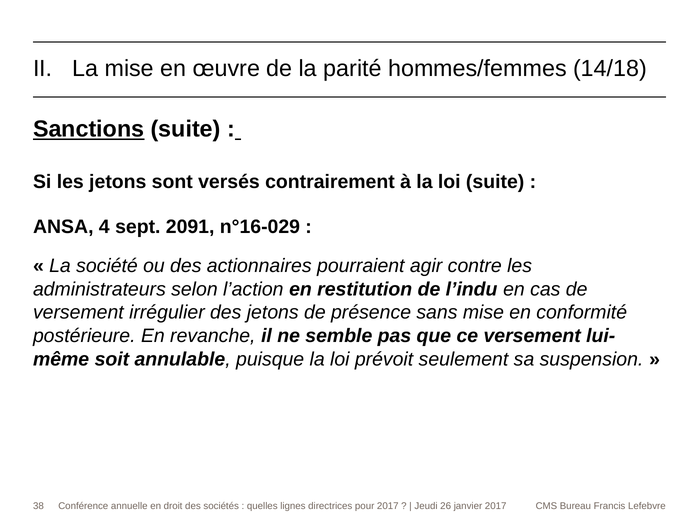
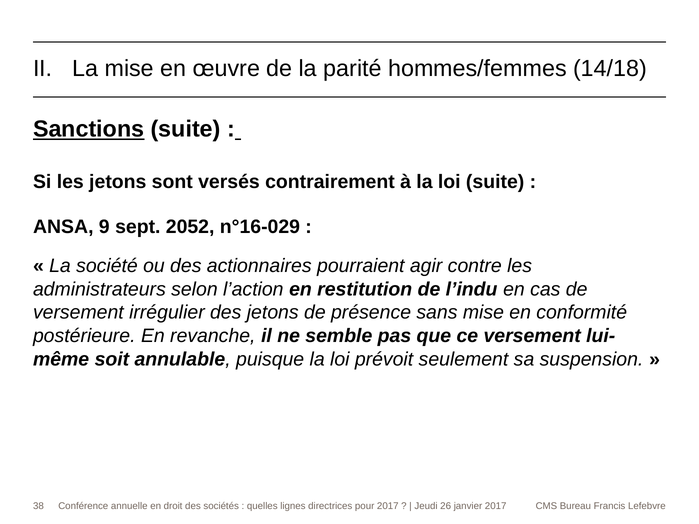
4: 4 -> 9 (104, 227)
2091: 2091 -> 2052 (190, 227)
